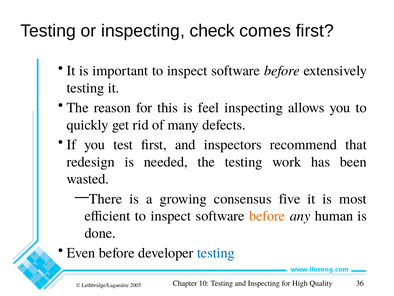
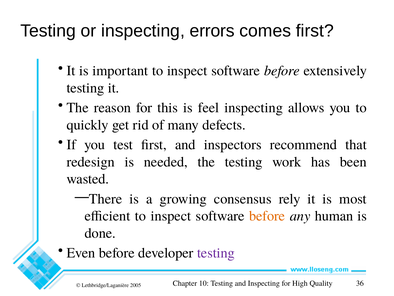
check: check -> errors (212, 31)
five: five -> rely (290, 199)
testing colour: blue -> purple (216, 253)
